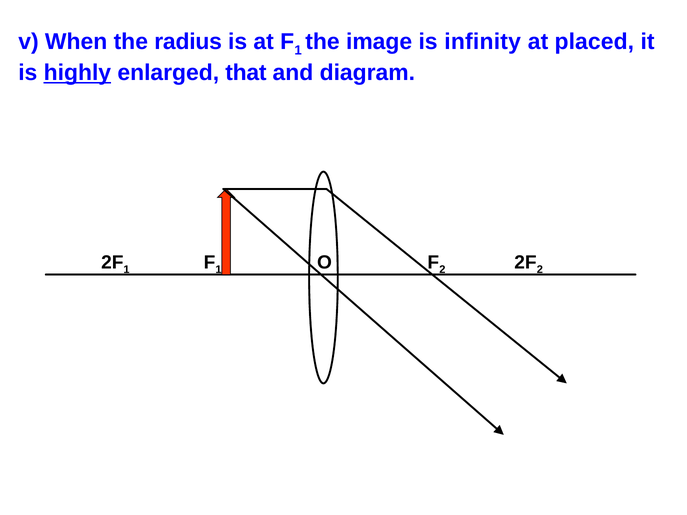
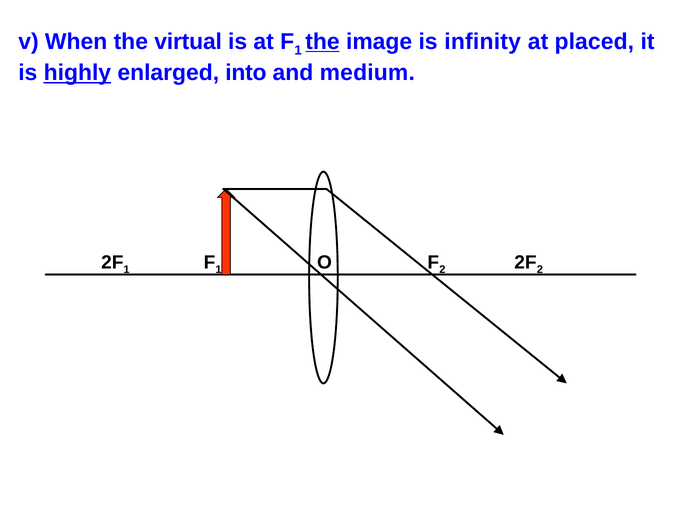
radius: radius -> virtual (188, 42)
the underline: none -> present (323, 42)
that: that -> into (246, 73)
diagram: diagram -> medium (367, 73)
